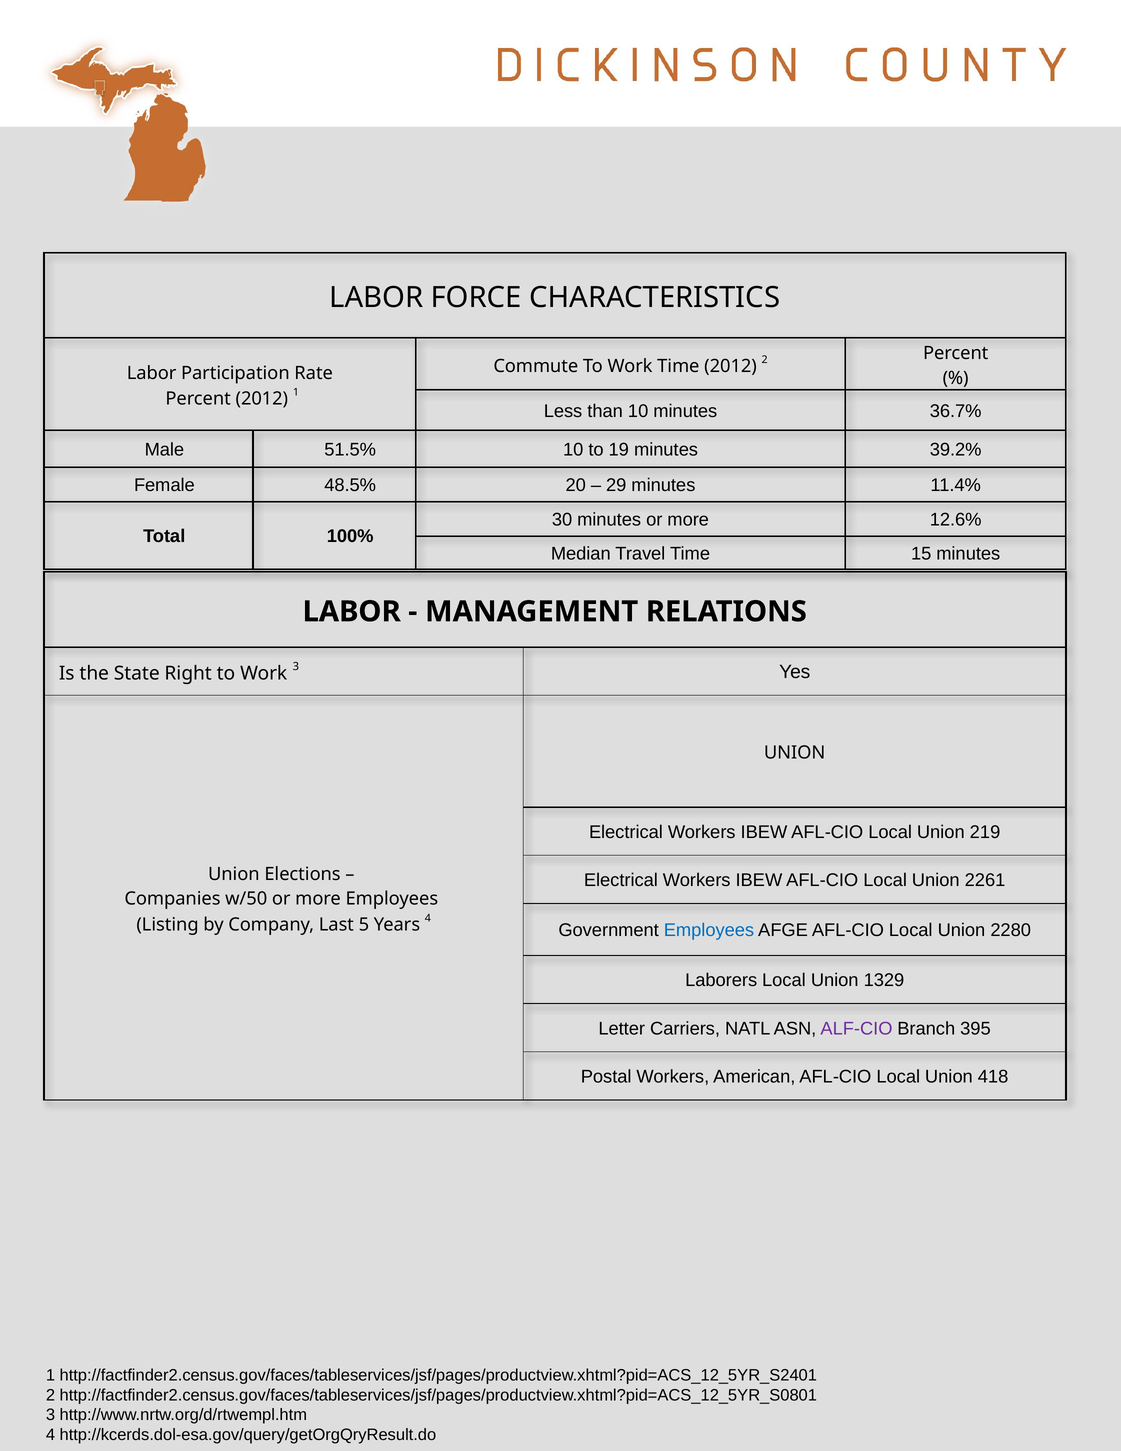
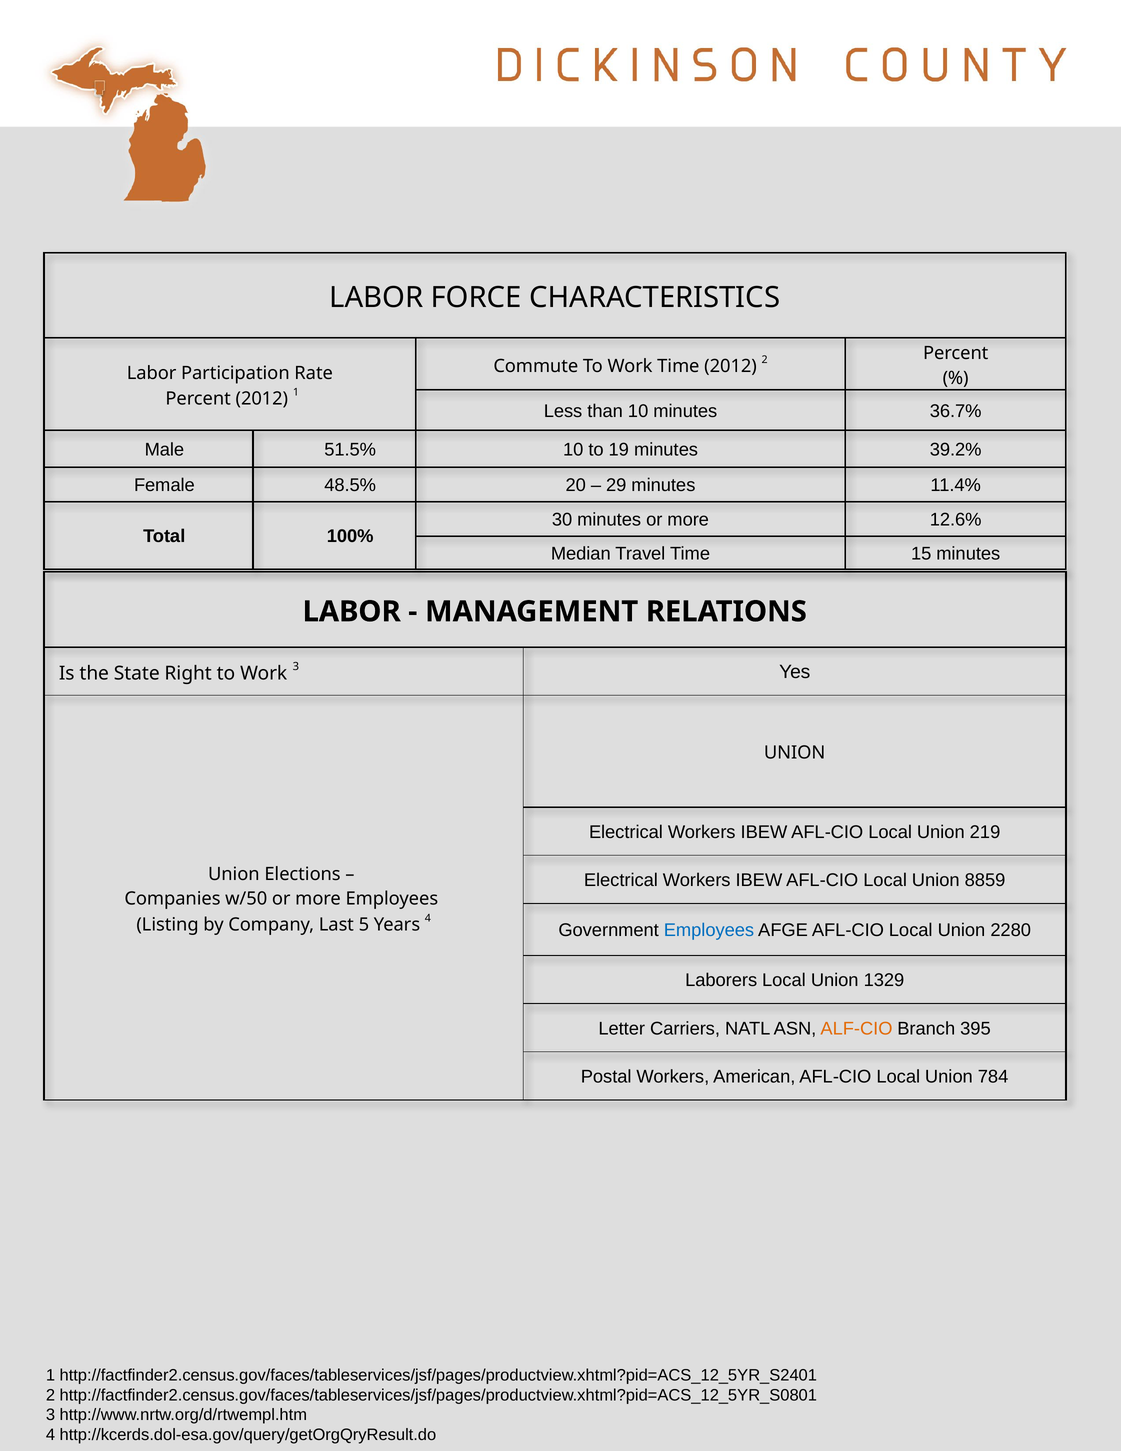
2261: 2261 -> 8859 (985, 880)
ALF-CIO colour: purple -> orange (856, 1028)
418: 418 -> 784 (993, 1076)
